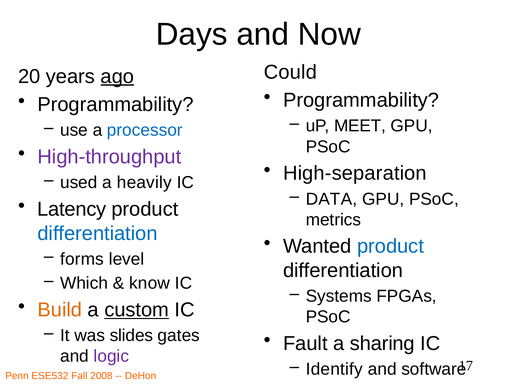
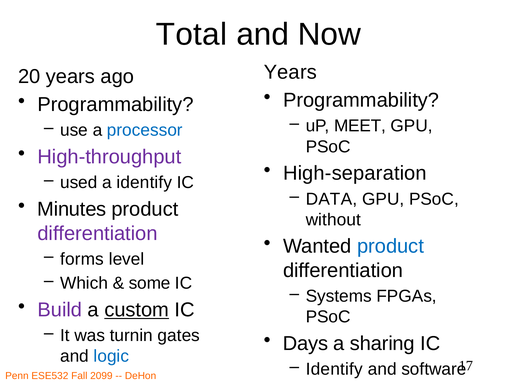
Days: Days -> Total (192, 35)
Could: Could -> Years (290, 72)
ago underline: present -> none (117, 76)
a heavily: heavily -> identify (144, 182)
Latency: Latency -> Minutes (72, 209)
metrics: metrics -> without (333, 220)
differentiation colour: blue -> purple (98, 233)
know: know -> some (150, 283)
Build colour: orange -> purple (60, 310)
slides: slides -> turnin (131, 335)
Fault: Fault -> Days (305, 343)
logic colour: purple -> blue (111, 356)
2008: 2008 -> 2099 (101, 376)
